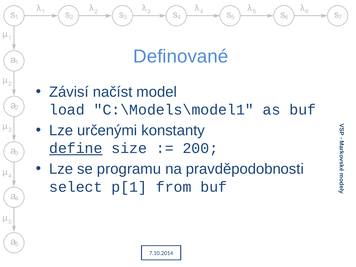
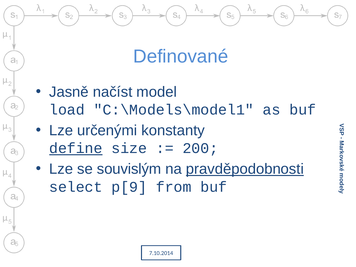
Závisí: Závisí -> Jasně (69, 92)
programu: programu -> souvislým (129, 169)
pravděpodobnosti underline: none -> present (245, 169)
p[1: p[1 -> p[9 (129, 187)
